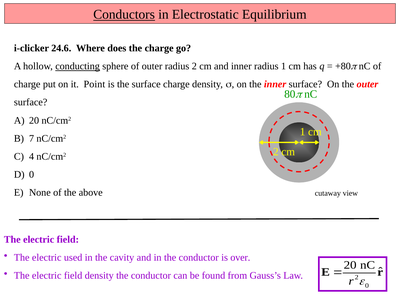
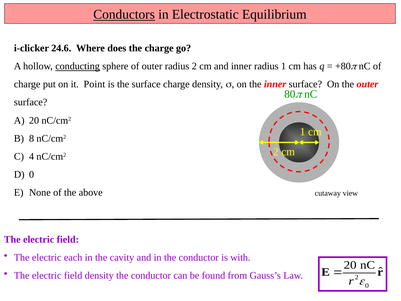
7: 7 -> 8 (32, 138)
used: used -> each (73, 257)
over: over -> with (240, 257)
